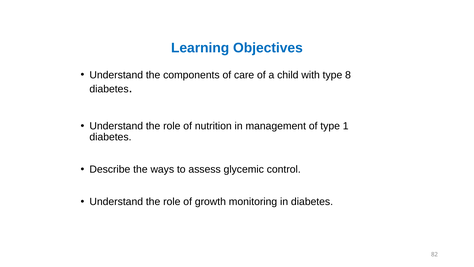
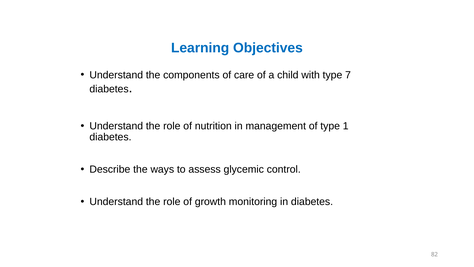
8: 8 -> 7 (348, 75)
